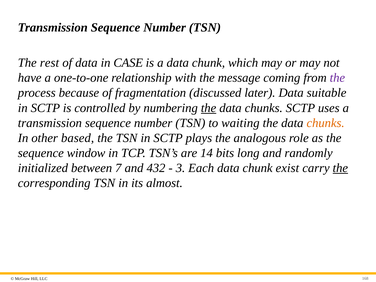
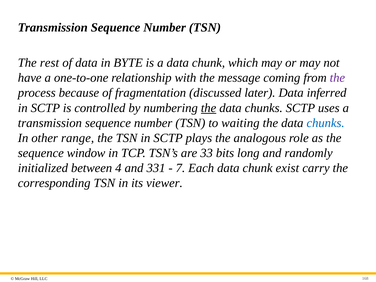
CASE: CASE -> BYTE (128, 63)
suitable: suitable -> inferred (327, 93)
chunks colour: orange -> blue (326, 123)
based: based -> range (78, 138)
14: 14 -> 33 (207, 153)
7: 7 -> 4 (118, 168)
432: 432 -> 331 (156, 168)
3: 3 -> 7 (180, 168)
the underline: present -> none (340, 168)
almost: almost -> viewer (164, 183)
